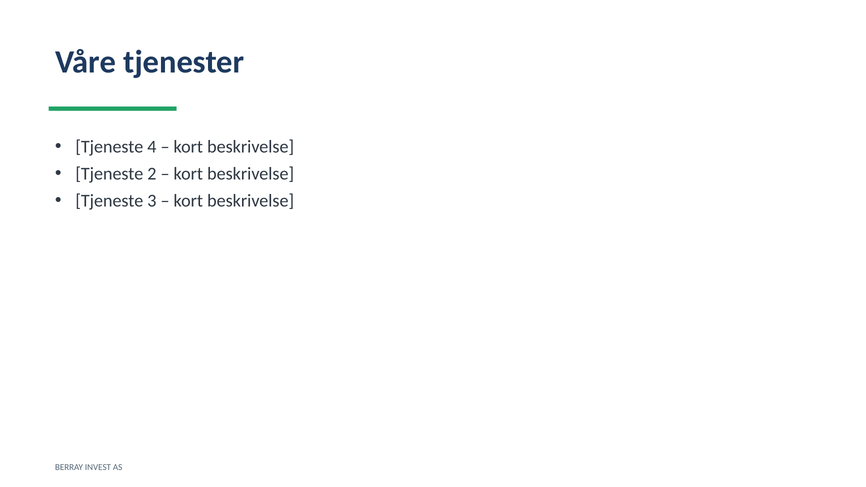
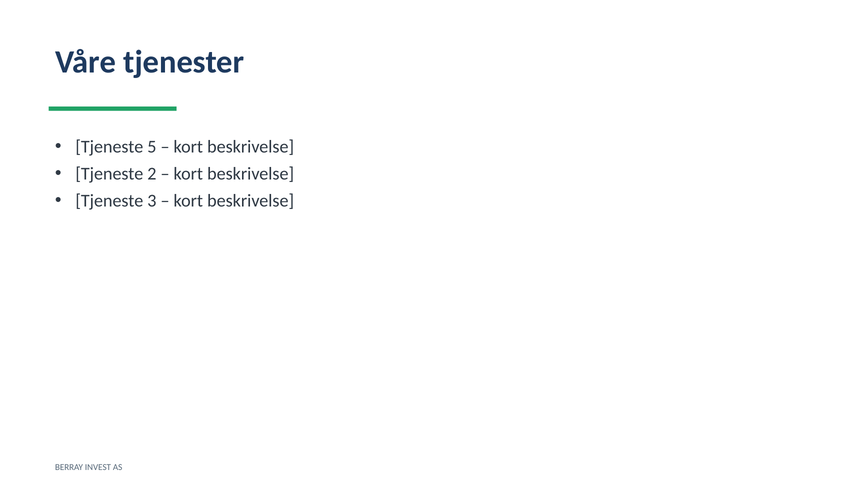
4: 4 -> 5 (152, 147)
